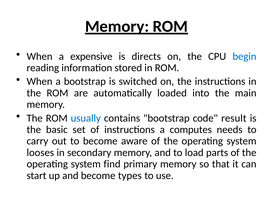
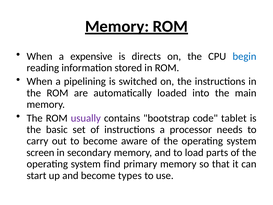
a bootstrap: bootstrap -> pipelining (85, 81)
usually colour: blue -> purple (86, 118)
result: result -> tablet (234, 118)
computes: computes -> processor (191, 129)
looses: looses -> screen (40, 152)
